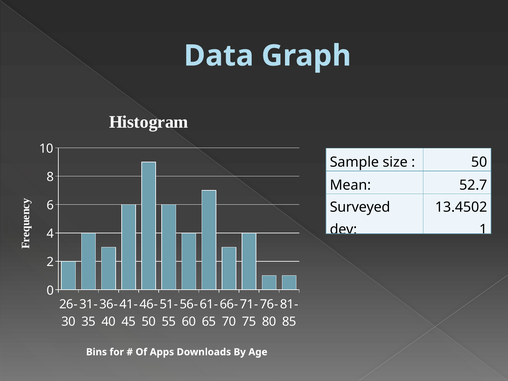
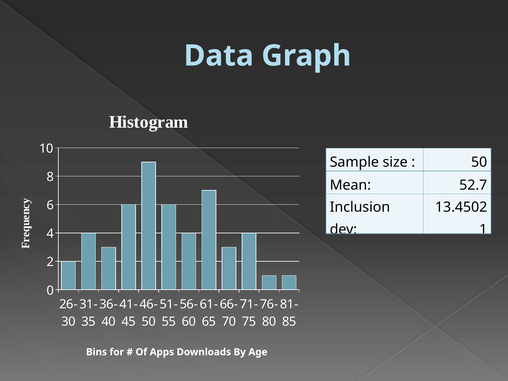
Surveyed: Surveyed -> Inclusion (360, 207)
